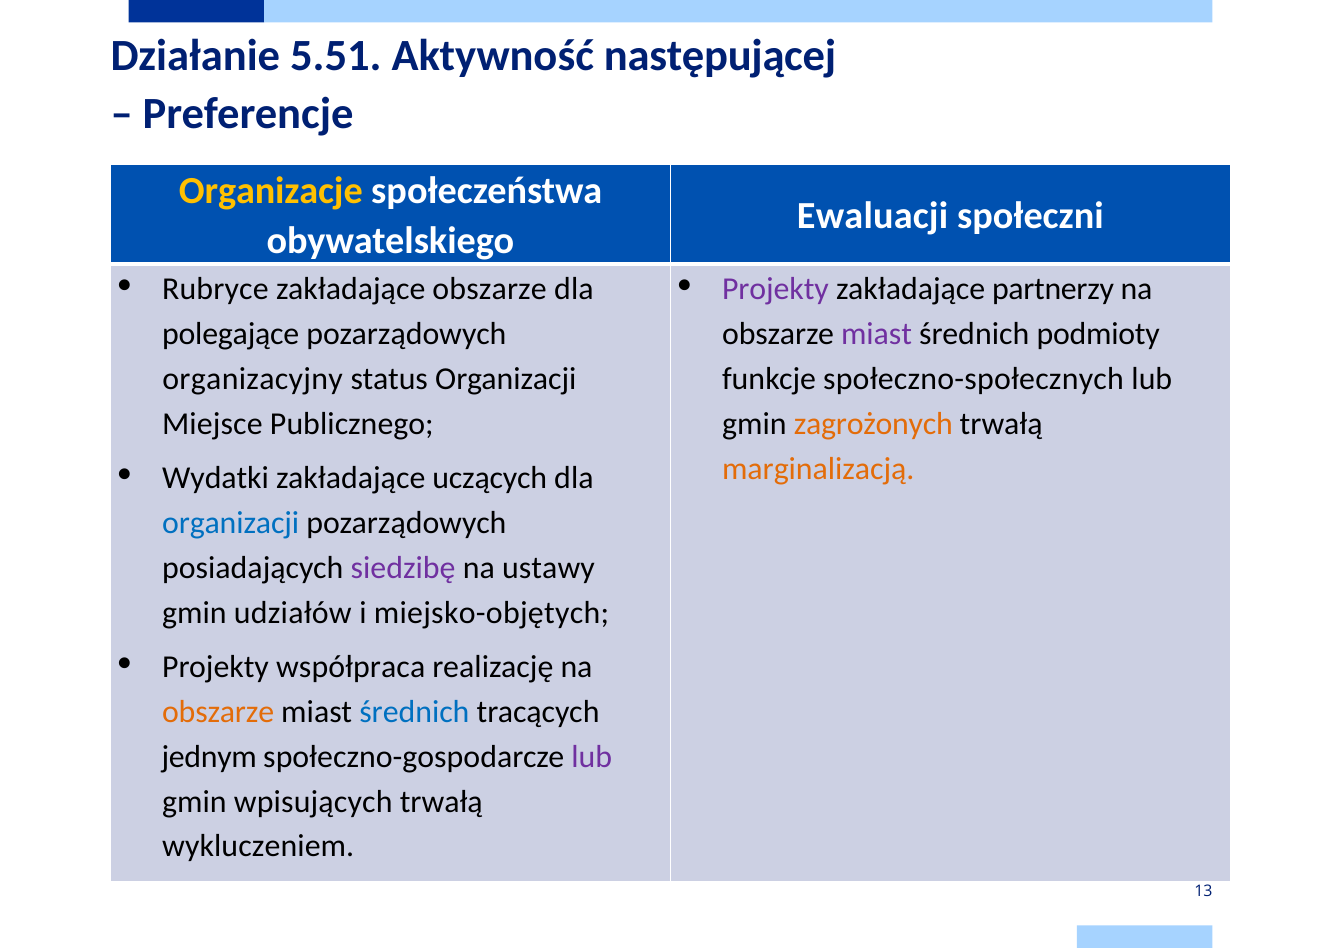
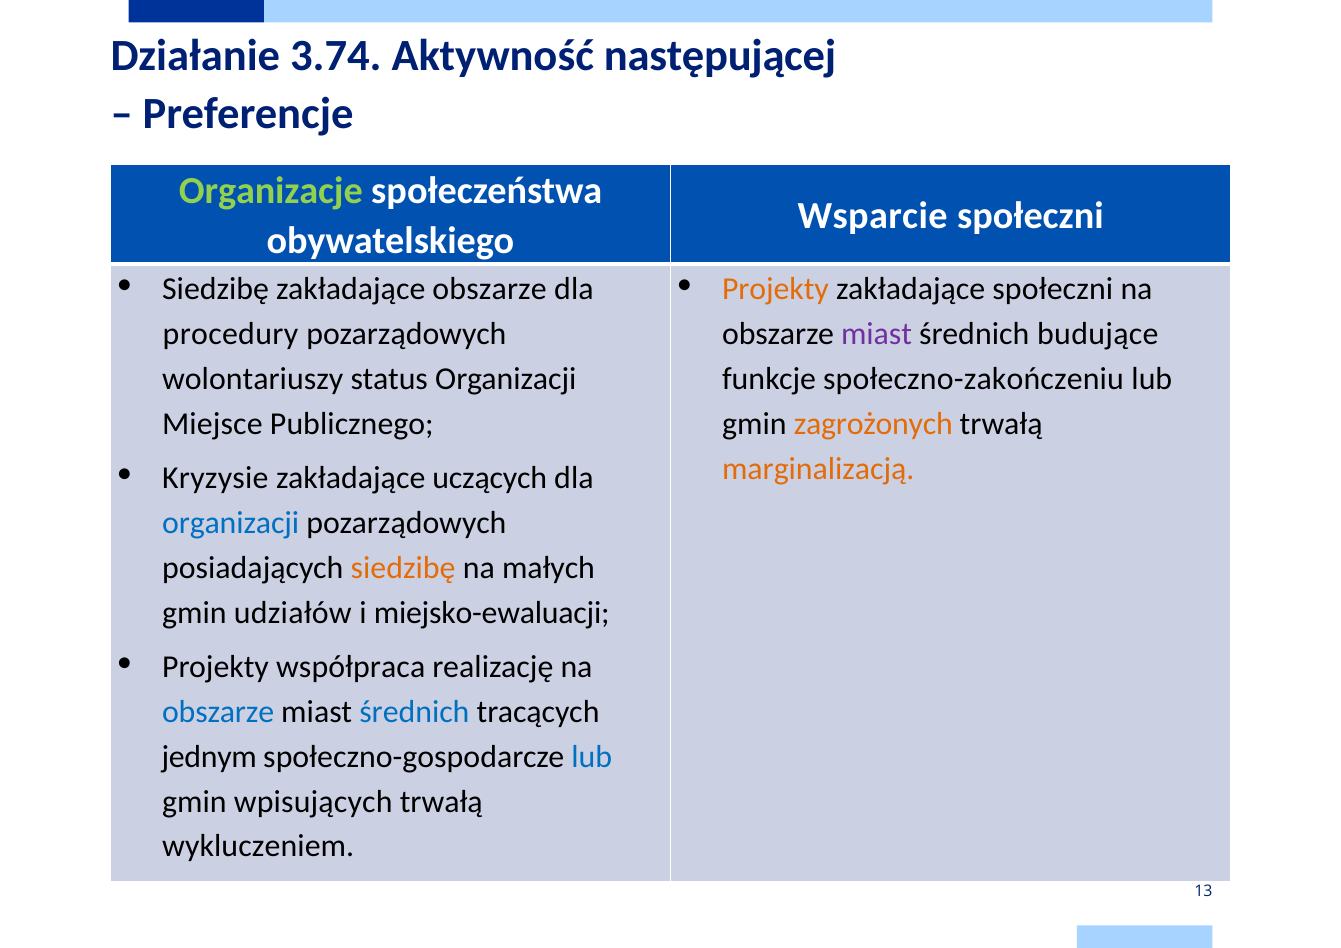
5.51: 5.51 -> 3.74 (336, 56)
Organizacje colour: yellow -> light green (271, 191)
Ewaluacji: Ewaluacji -> Wsparcie (873, 216)
Rubryce: Rubryce -> Siedzibę (216, 289)
Projekty colour: purple -> orange (775, 289)
zakładające partnerzy: partnerzy -> społeczni (1053, 289)
polegające: polegające -> procedury (230, 334)
podmioty: podmioty -> budujące (1098, 334)
organizacyjny: organizacyjny -> wolontariuszy (253, 379)
społeczno-społecznych: społeczno-społecznych -> społeczno-zakończeniu (973, 379)
Wydatki: Wydatki -> Kryzysie (215, 478)
siedzibę colour: purple -> orange (403, 568)
ustawy: ustawy -> małych (549, 568)
miejsko-objętych: miejsko-objętych -> miejsko-ewaluacji (492, 613)
obszarze colour: orange -> blue (218, 712)
lub colour: purple -> blue (592, 757)
